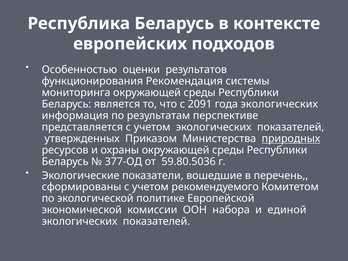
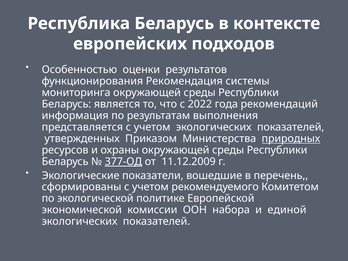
2091: 2091 -> 2022 (200, 104)
года экологических: экологических -> рекомендаций (279, 104)
перспективе: перспективе -> выполнения (226, 116)
377-ОД underline: none -> present (123, 162)
59.80.5036: 59.80.5036 -> 11.12.2009 (189, 162)
